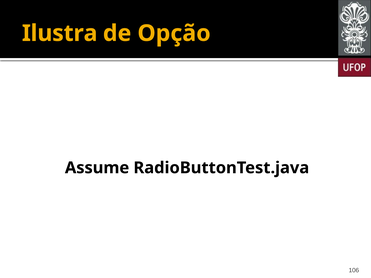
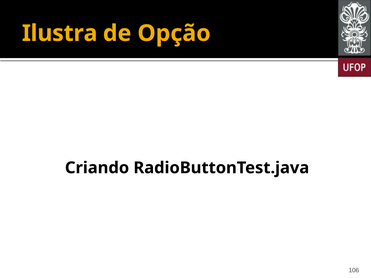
Assume: Assume -> Criando (97, 168)
